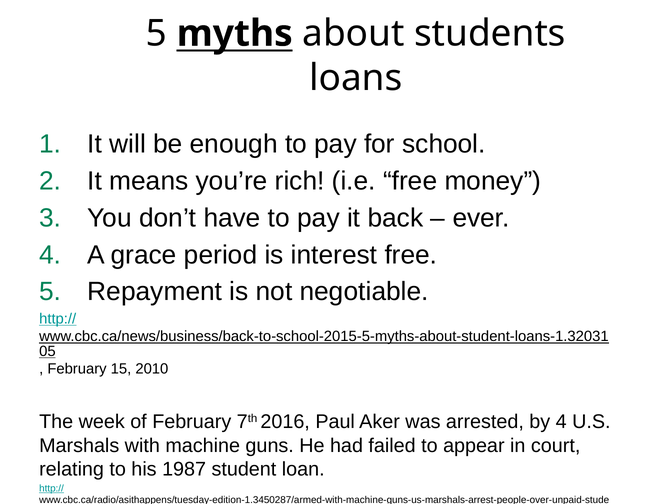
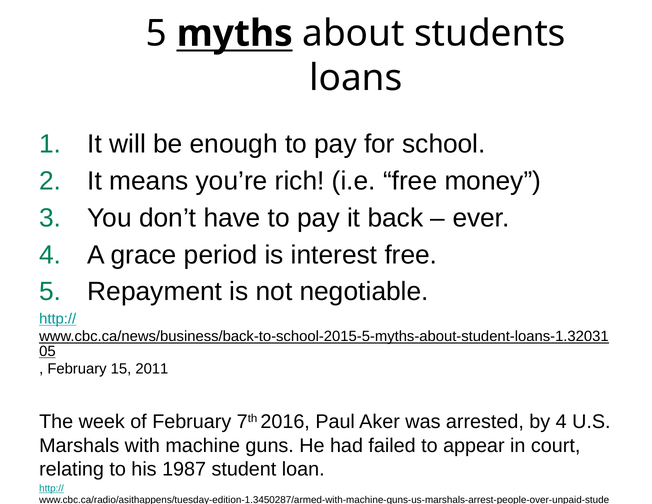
2010: 2010 -> 2011 (152, 369)
